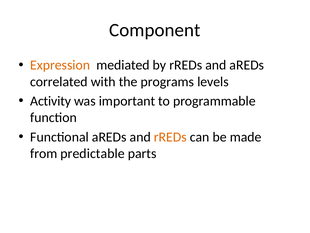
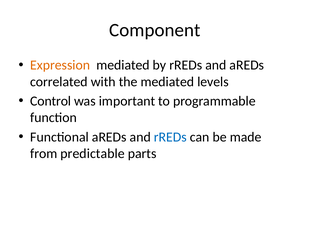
the programs: programs -> mediated (167, 82)
Activity: Activity -> Control (51, 101)
rREDs colour: orange -> blue (170, 137)
